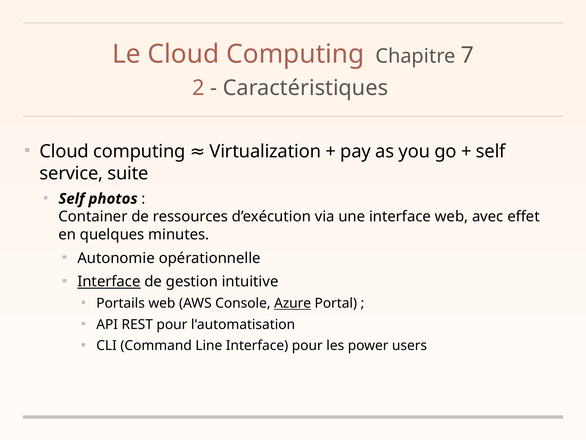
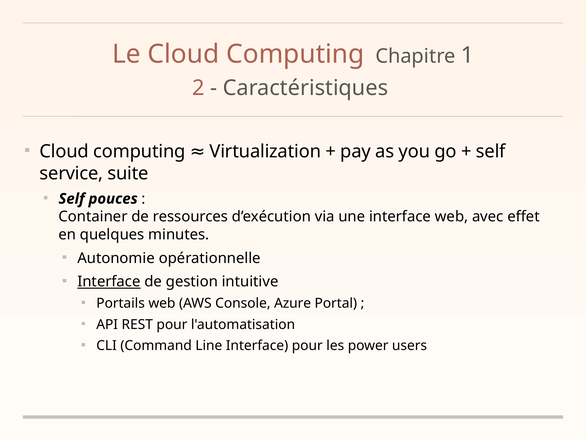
7: 7 -> 1 (467, 55)
photos: photos -> pouces (113, 199)
Azure underline: present -> none (293, 303)
